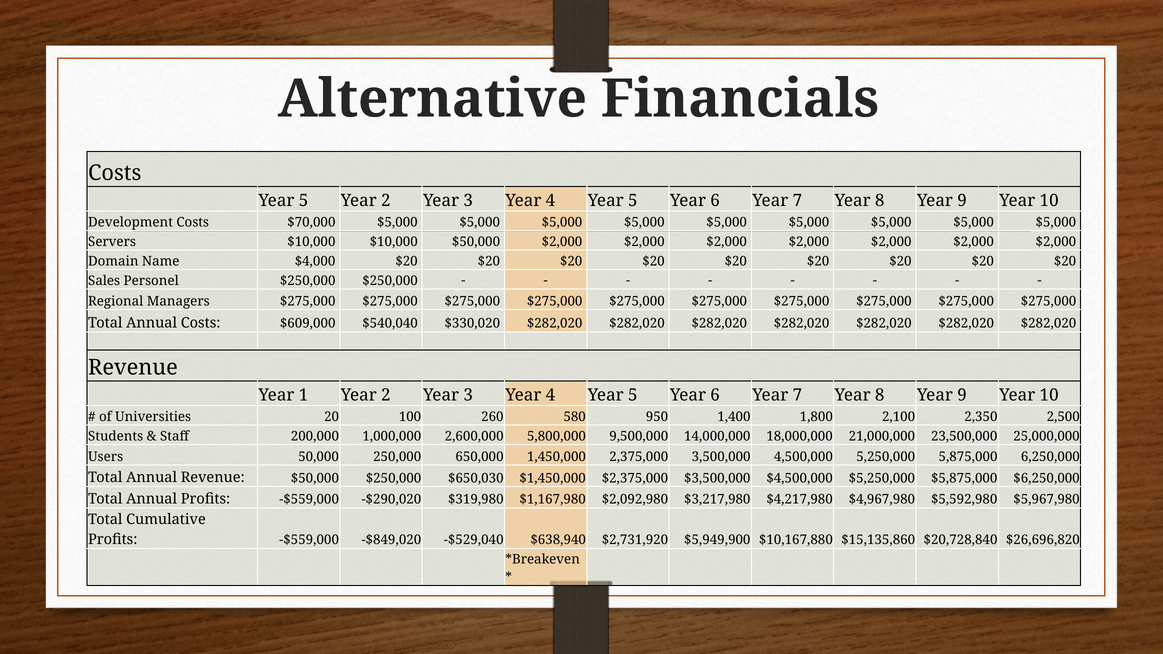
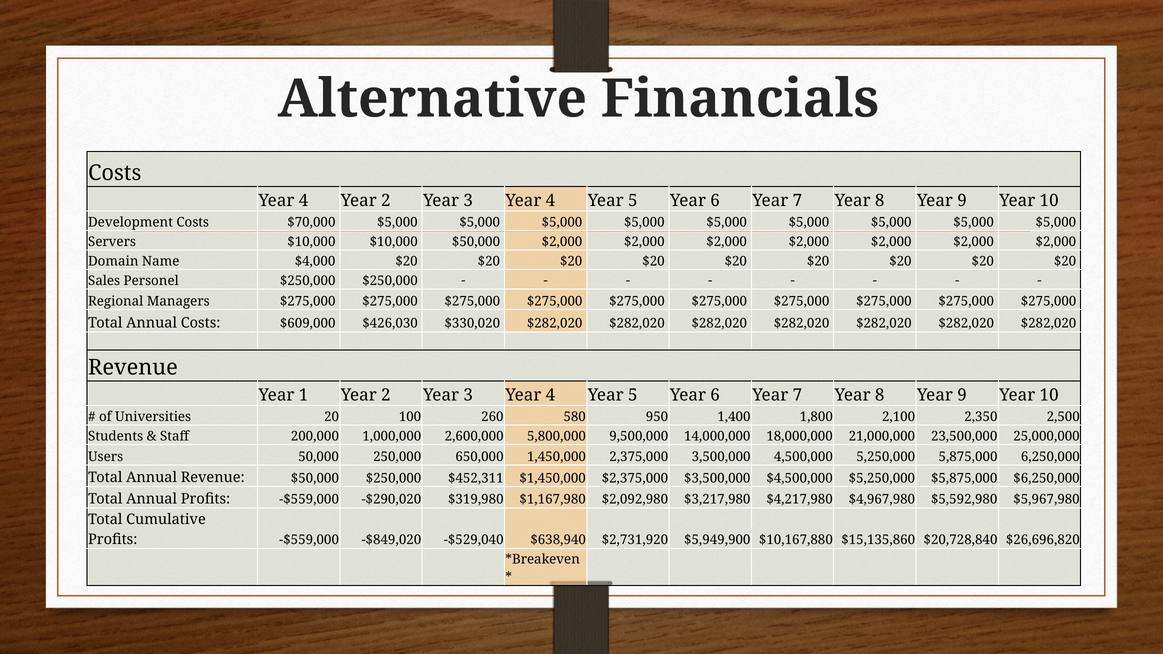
5: 5 -> 4 (304, 201)
$540,040: $540,040 -> $426,030 (390, 324)
$650,030: $650,030 -> $452,311 (476, 478)
